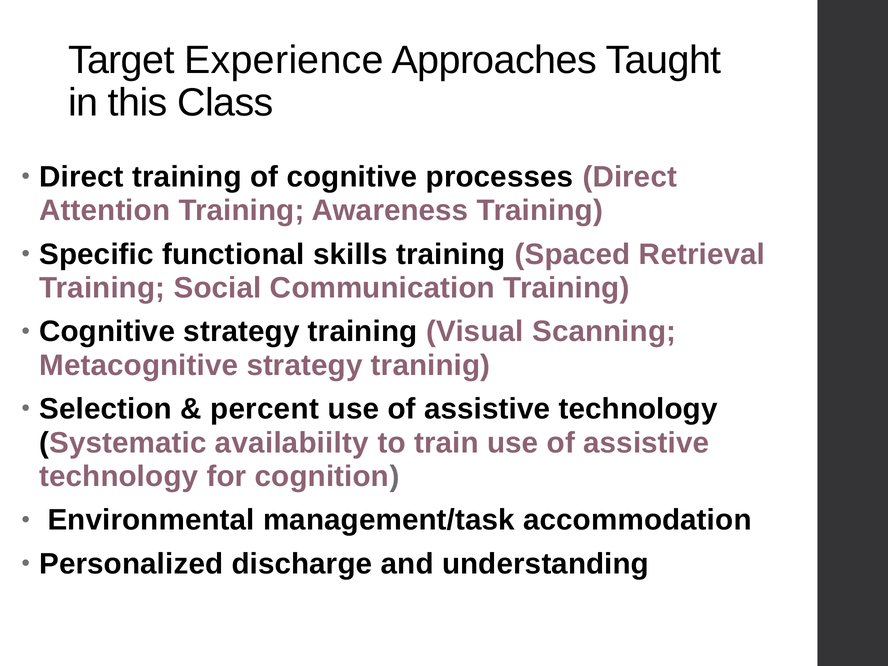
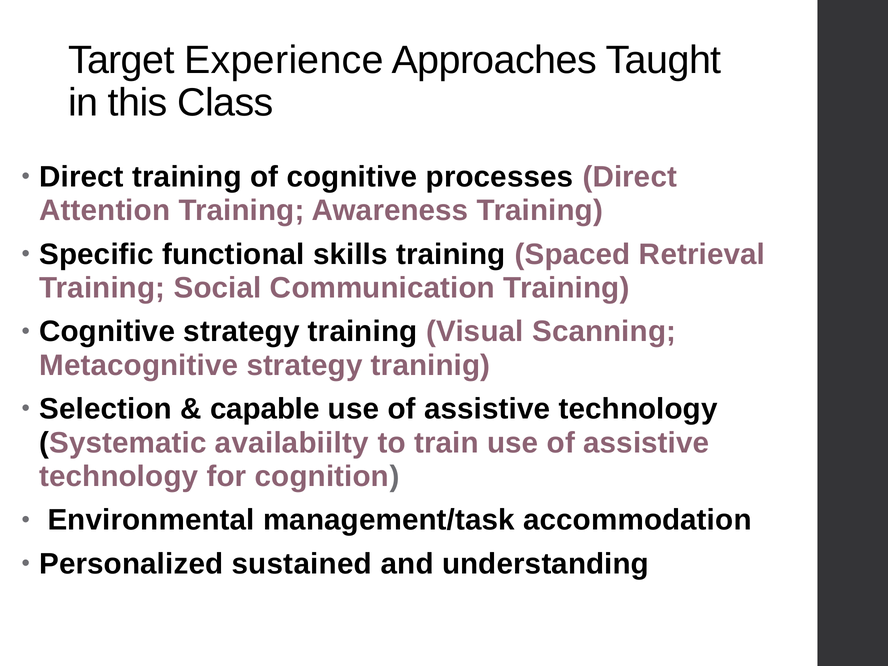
percent: percent -> capable (265, 409)
discharge: discharge -> sustained (302, 564)
